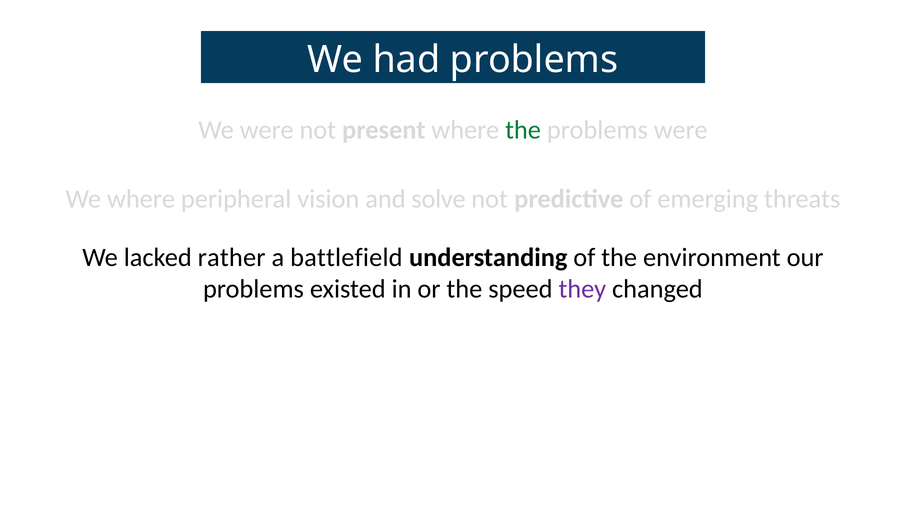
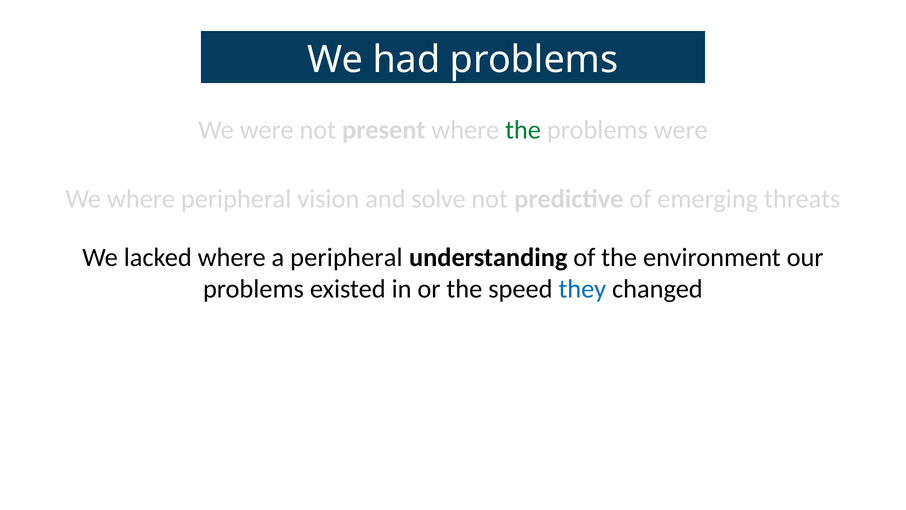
lacked rather: rather -> where (232, 257)
a battlefield: battlefield -> peripheral (346, 257)
they colour: purple -> blue (582, 289)
